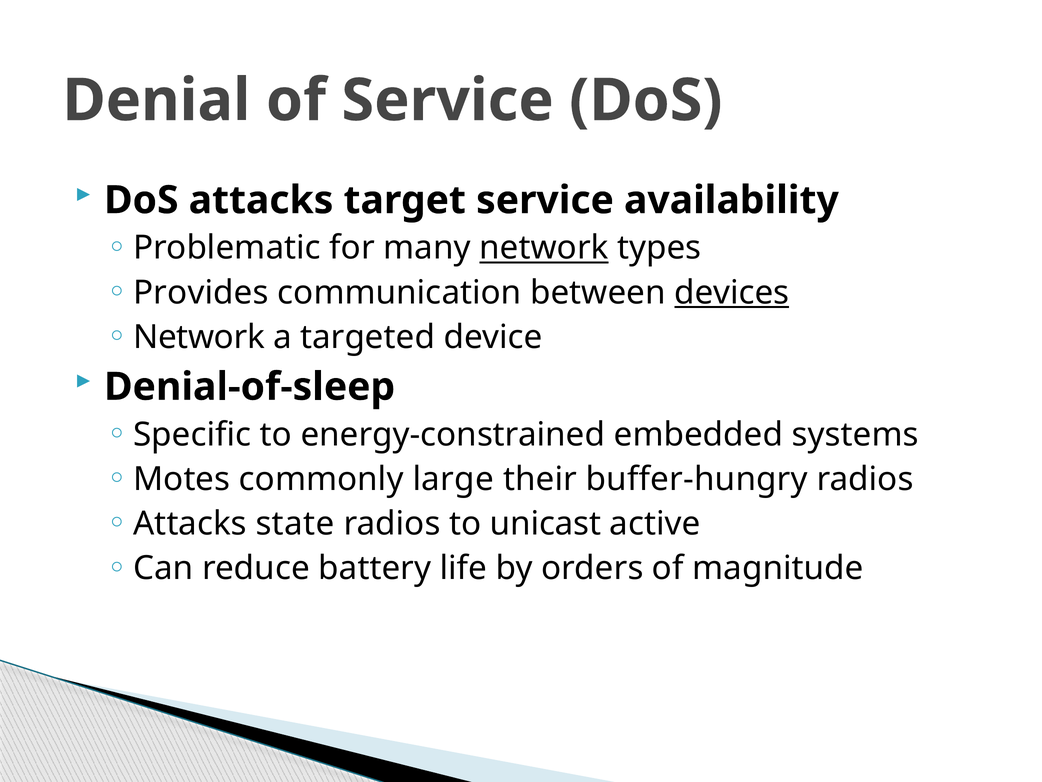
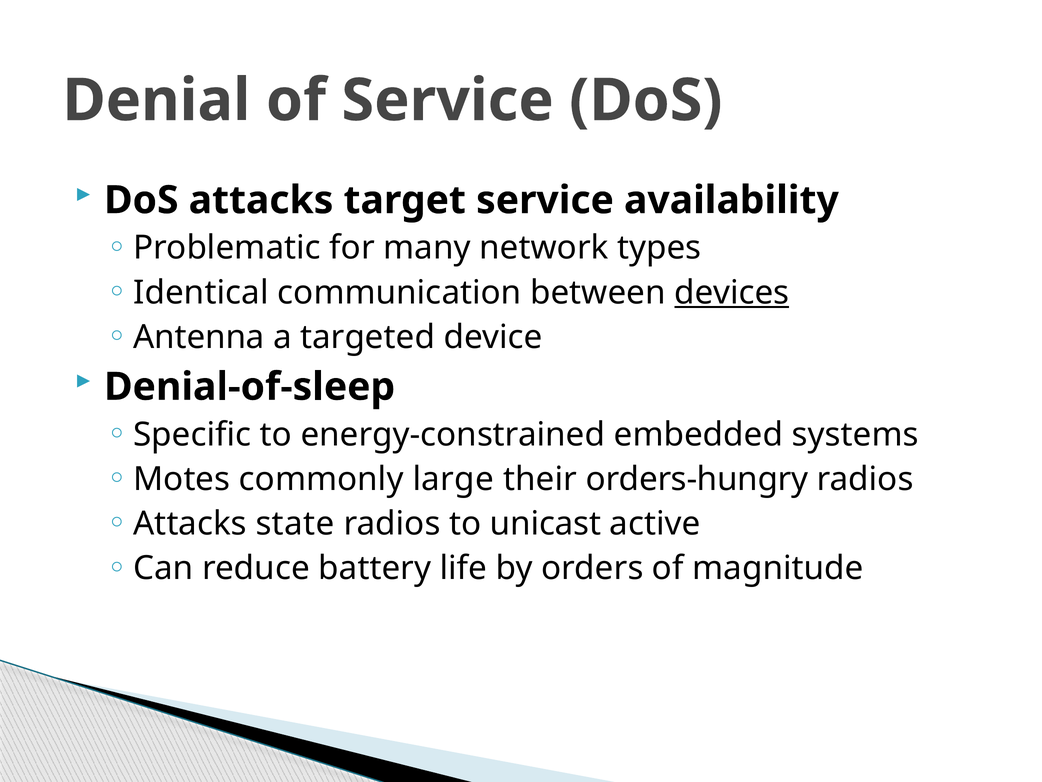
network underline: present -> none (544, 248)
Provides: Provides -> Identical (201, 292)
Network: Network -> Antenna (199, 337)
buffer-hungry: buffer-hungry -> orders-hungry (697, 479)
